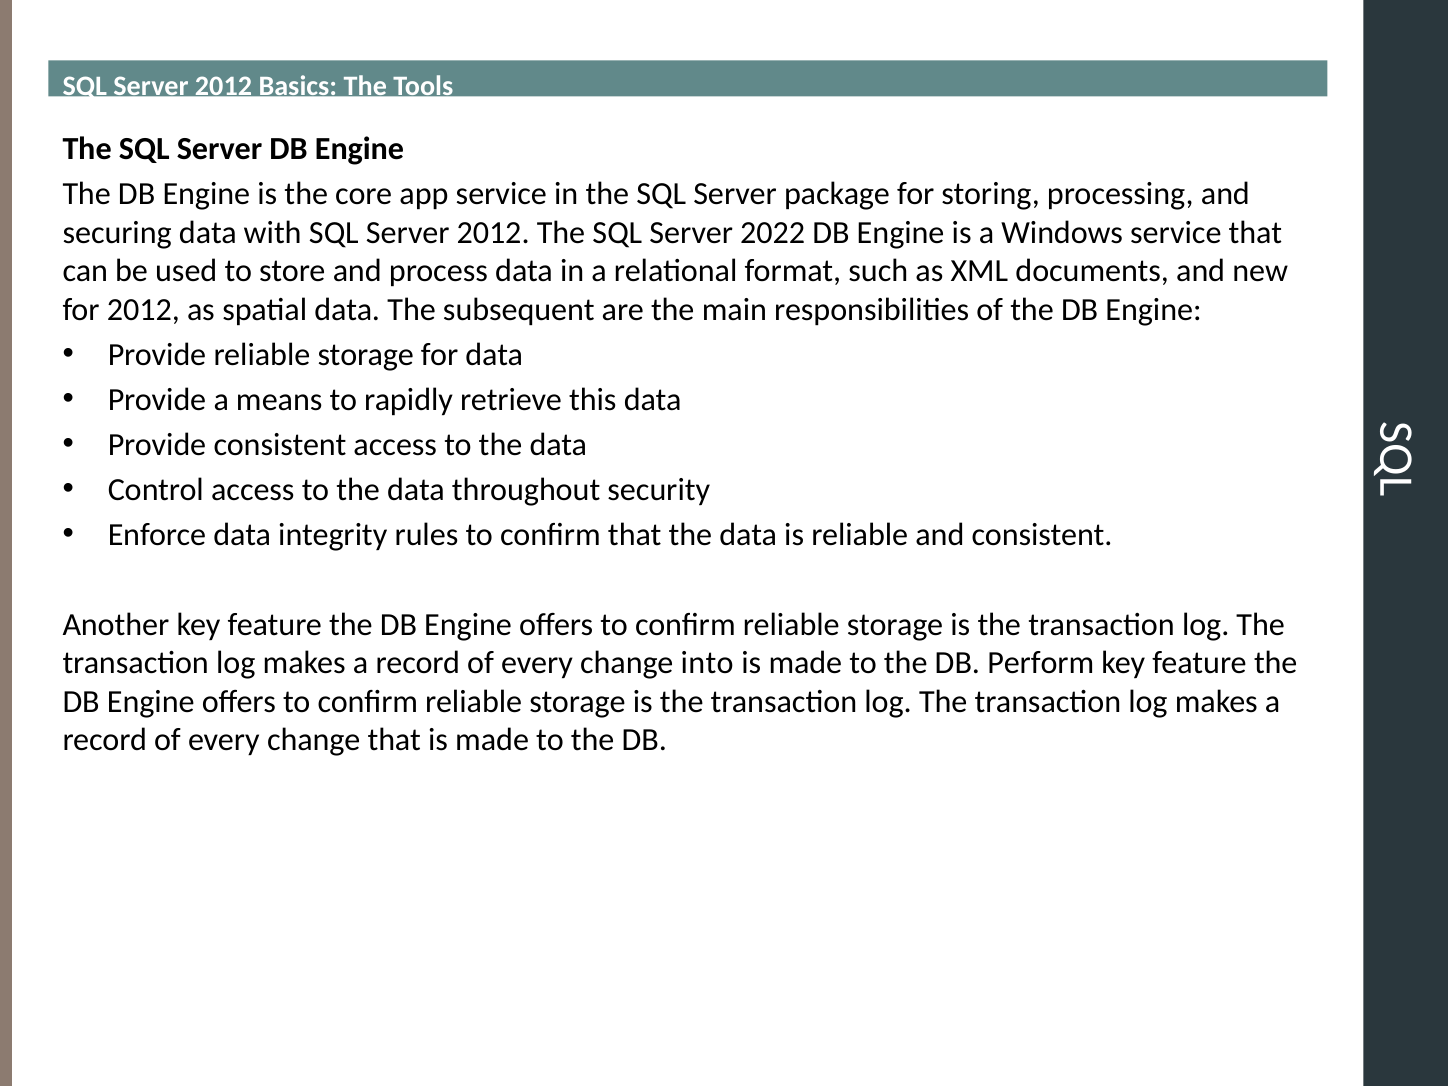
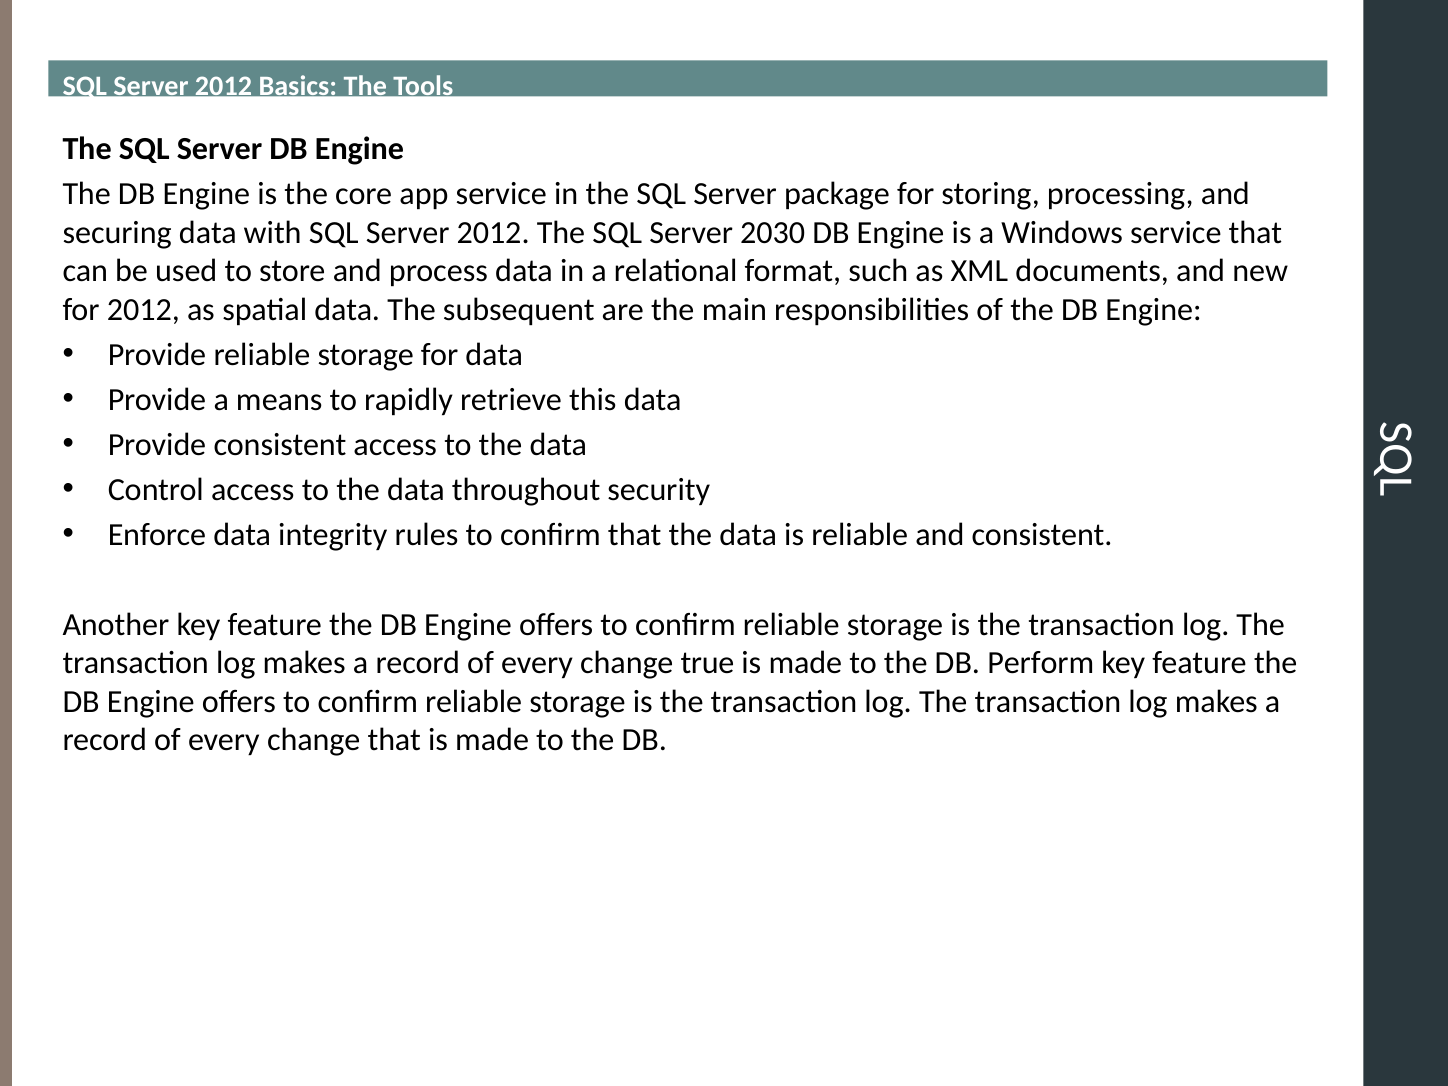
2022: 2022 -> 2030 (773, 233)
into: into -> true (707, 663)
